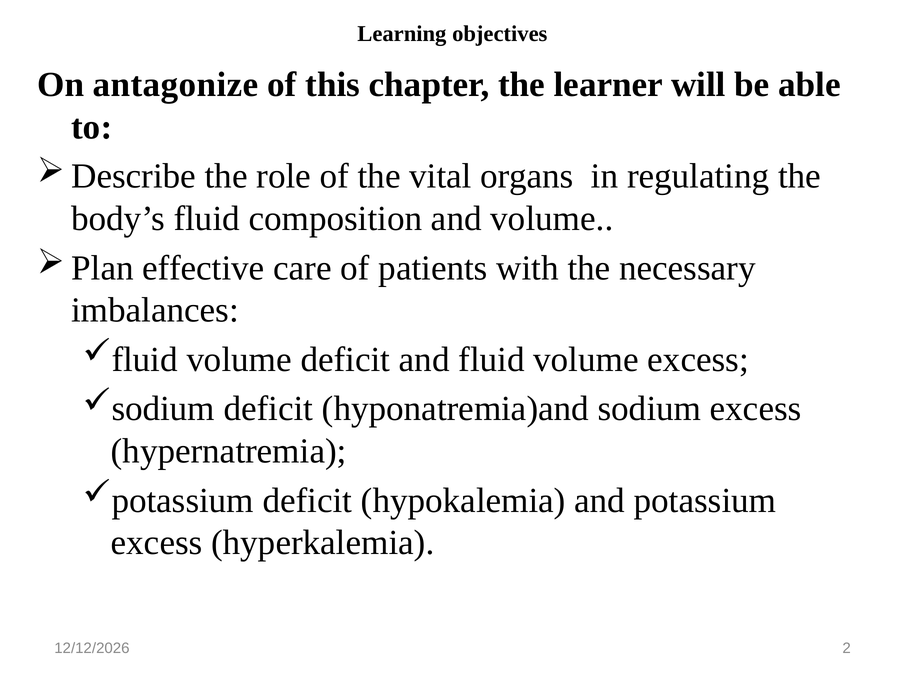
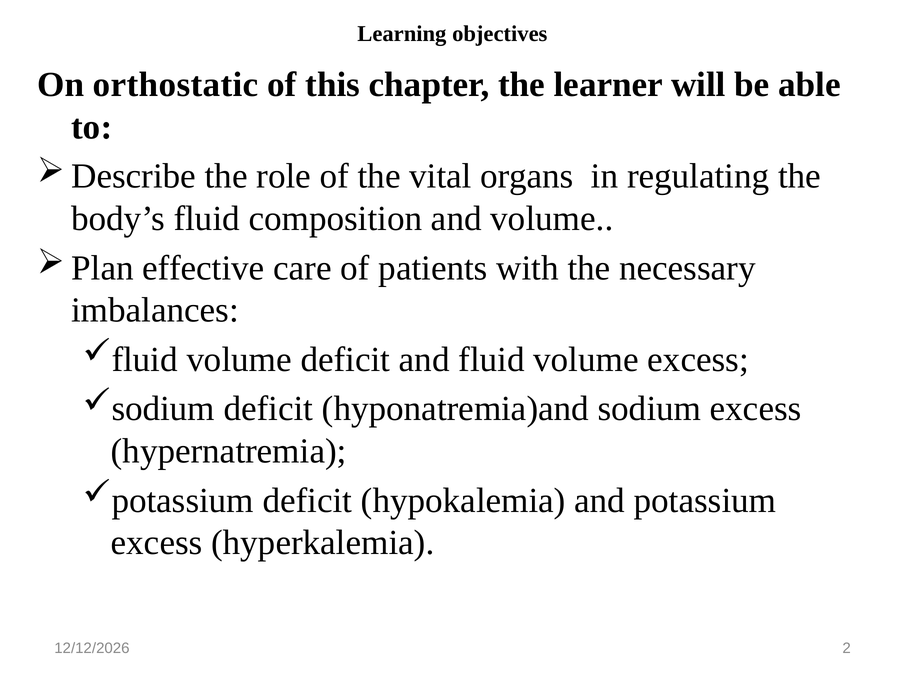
antagonize: antagonize -> orthostatic (176, 85)
